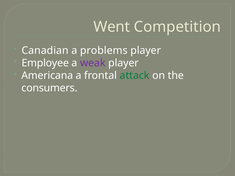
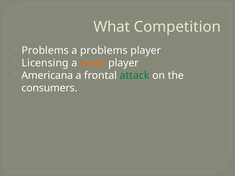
Went: Went -> What (112, 27)
Canadian: Canadian -> Problems (45, 50)
Employee: Employee -> Licensing (45, 63)
weak colour: purple -> orange (93, 63)
